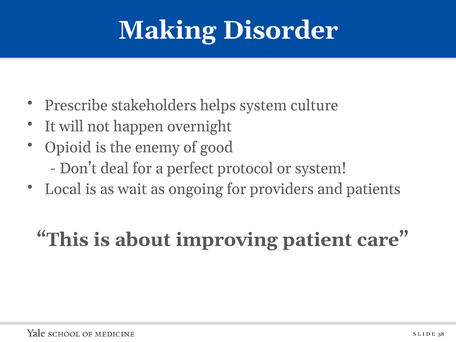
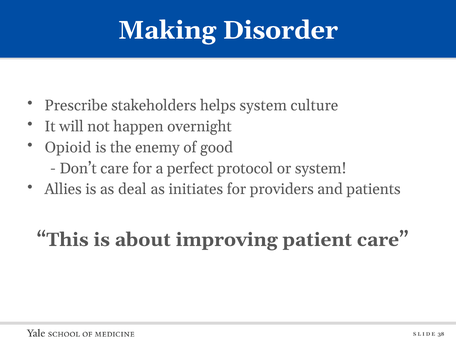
Don’t deal: deal -> care (115, 168)
Local: Local -> Allies (63, 189)
wait: wait -> deal (132, 189)
ongoing: ongoing -> initiates (196, 189)
